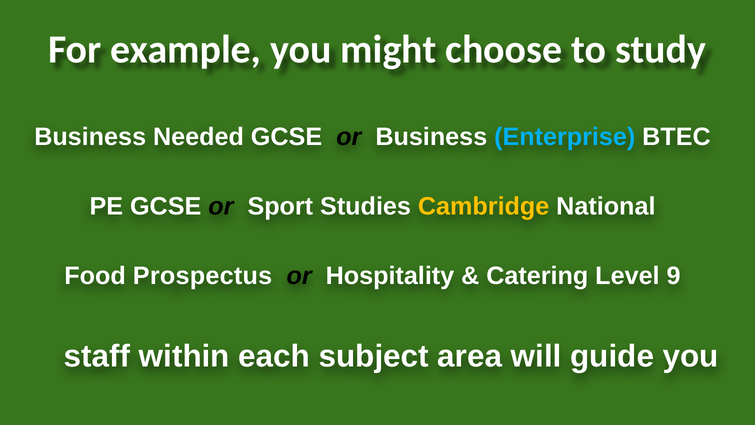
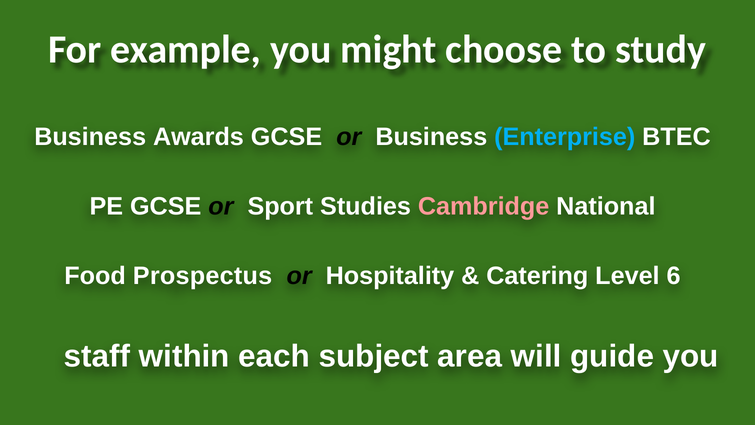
Needed: Needed -> Awards (198, 137)
Cambridge colour: yellow -> pink (484, 206)
9: 9 -> 6 (674, 276)
